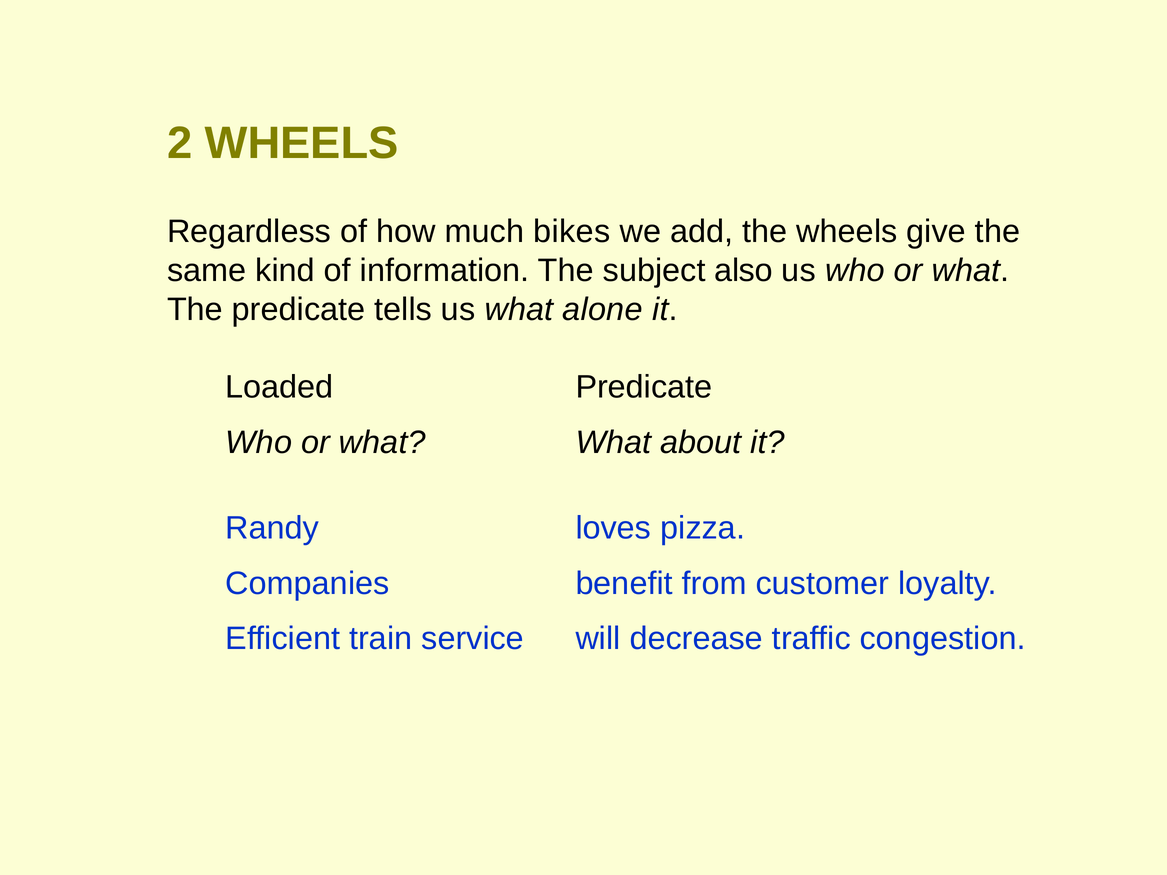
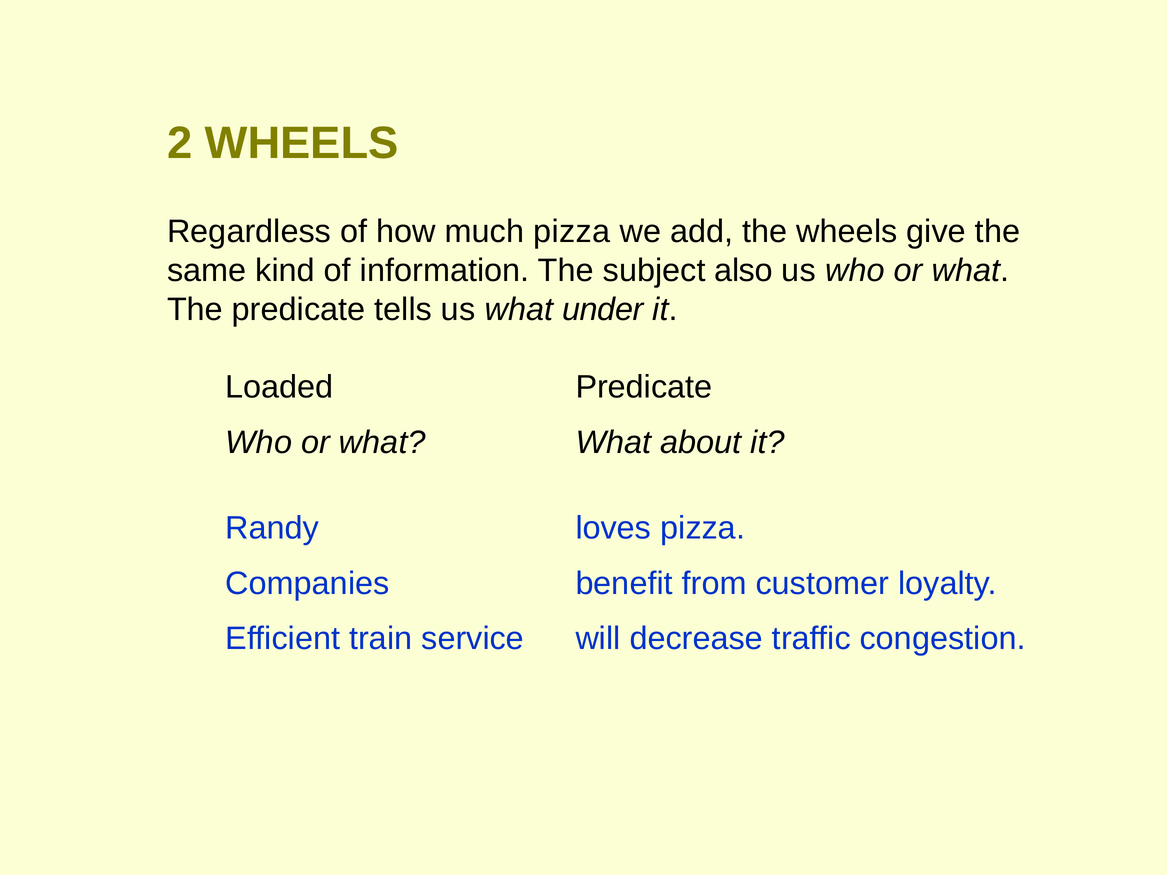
much bikes: bikes -> pizza (572, 232)
alone: alone -> under (603, 310)
